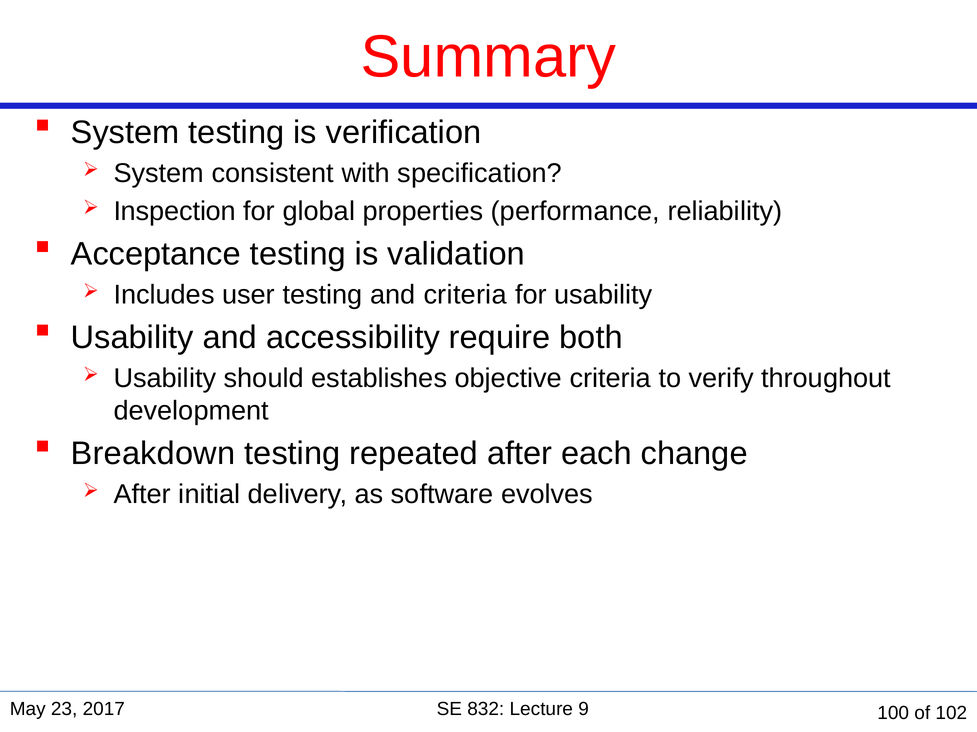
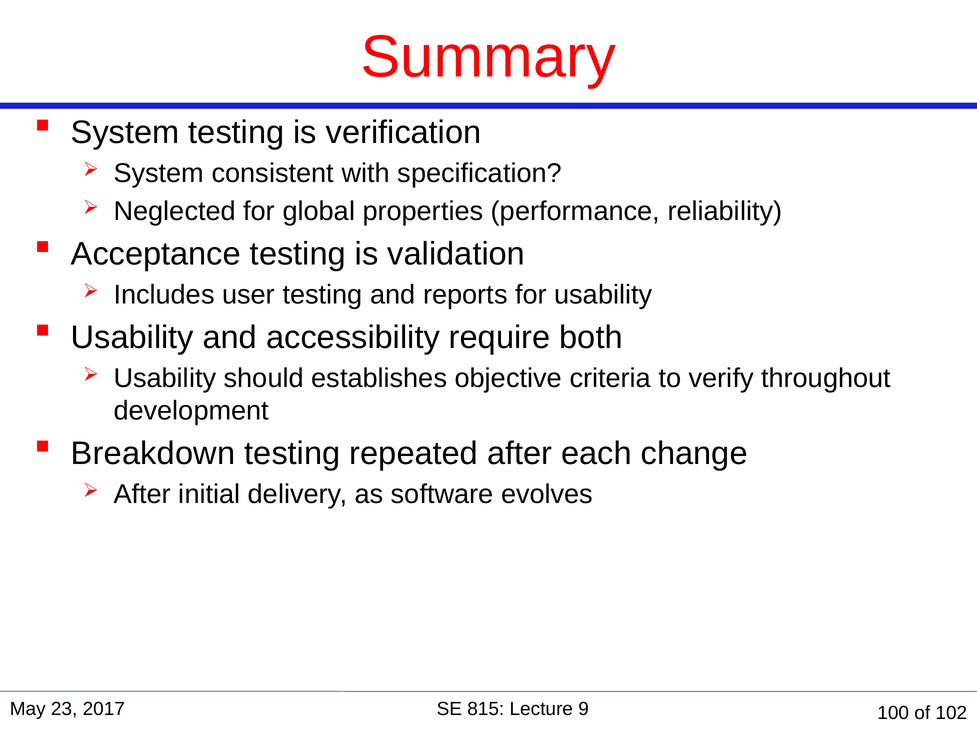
Inspection: Inspection -> Neglected (175, 211)
and criteria: criteria -> reports (465, 295)
832: 832 -> 815 (486, 710)
